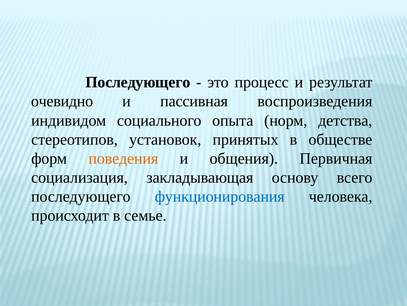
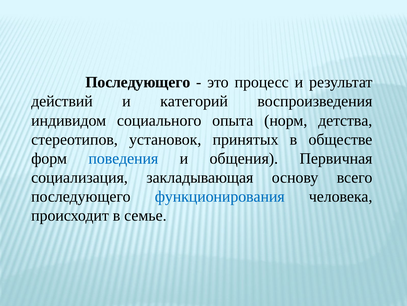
очевидно: очевидно -> действий (62, 101)
пассивная: пассивная -> категорий (194, 101)
поведения colour: orange -> blue (123, 158)
